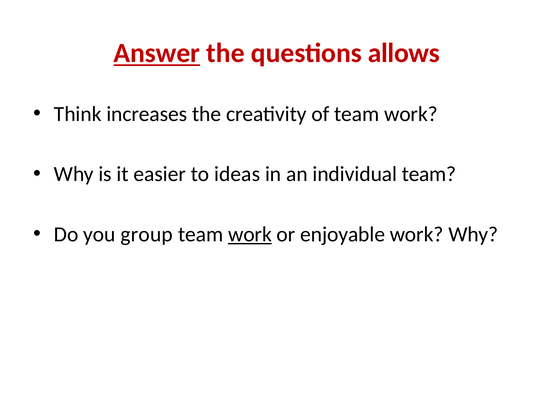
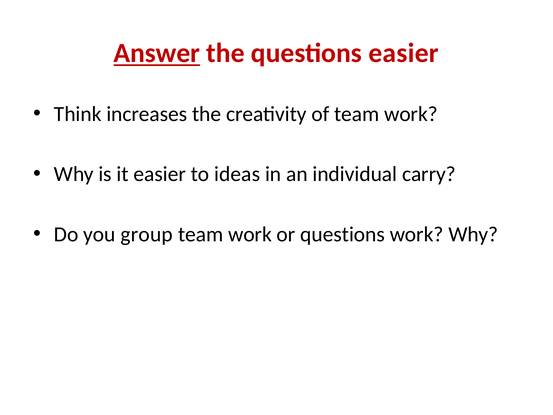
questions allows: allows -> easier (404, 53)
individual team: team -> carry (429, 174)
work underline: present -> none (250, 234)
or enjoyable: enjoyable -> questions (343, 234)
